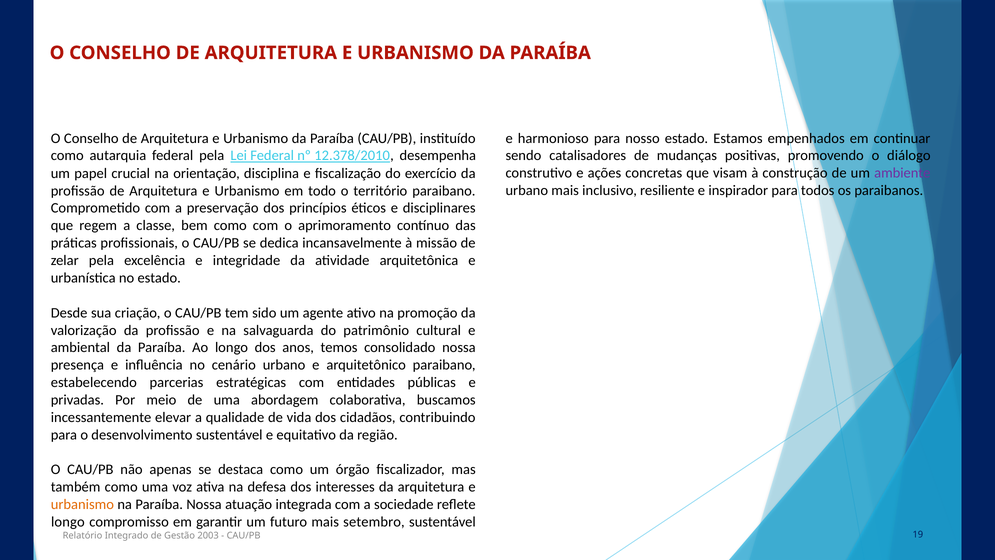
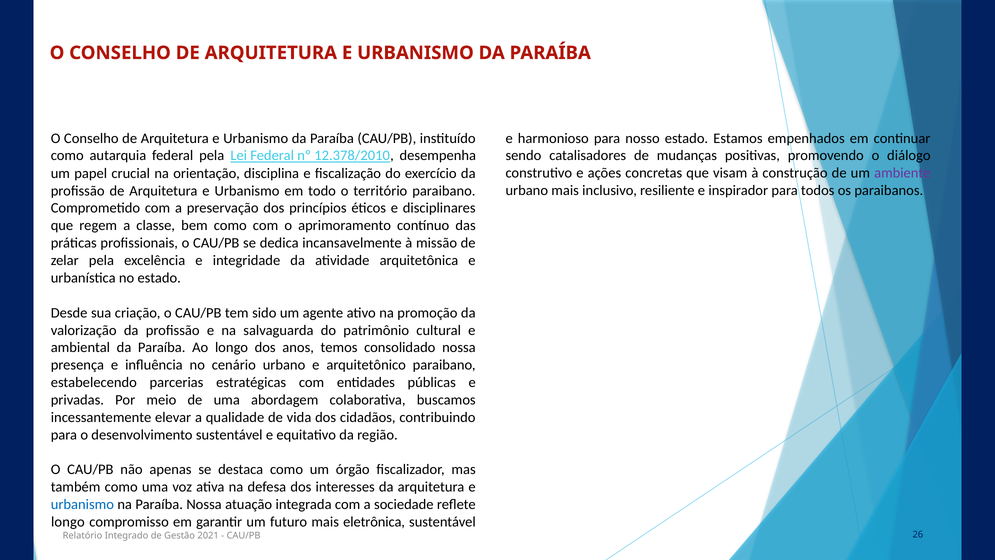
urbanismo colour: orange -> blue (82, 504)
setembro: setembro -> eletrônica (374, 522)
2003: 2003 -> 2021 (208, 535)
19: 19 -> 26 (918, 535)
